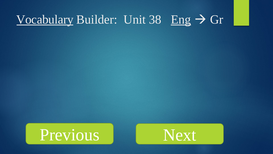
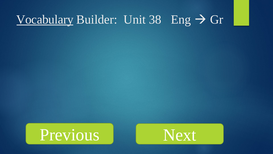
Eng underline: present -> none (181, 20)
